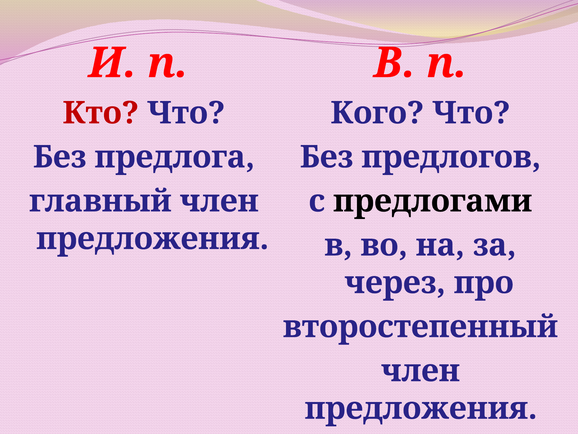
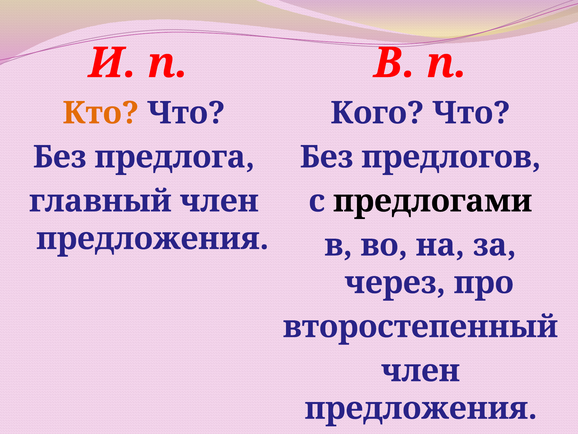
Кто colour: red -> orange (101, 113)
